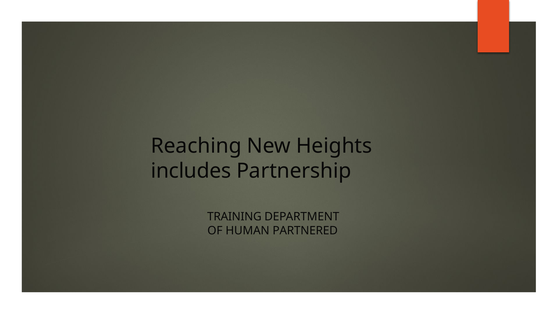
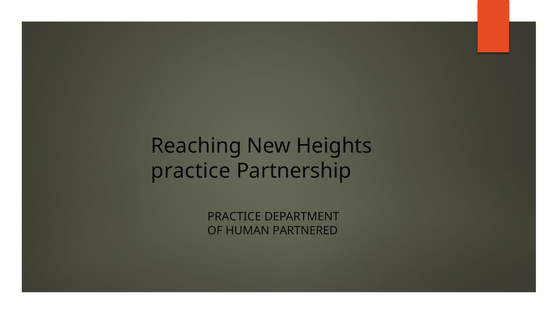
includes: includes -> practice (191, 171)
TRAINING: TRAINING -> PRACTICE (234, 217)
